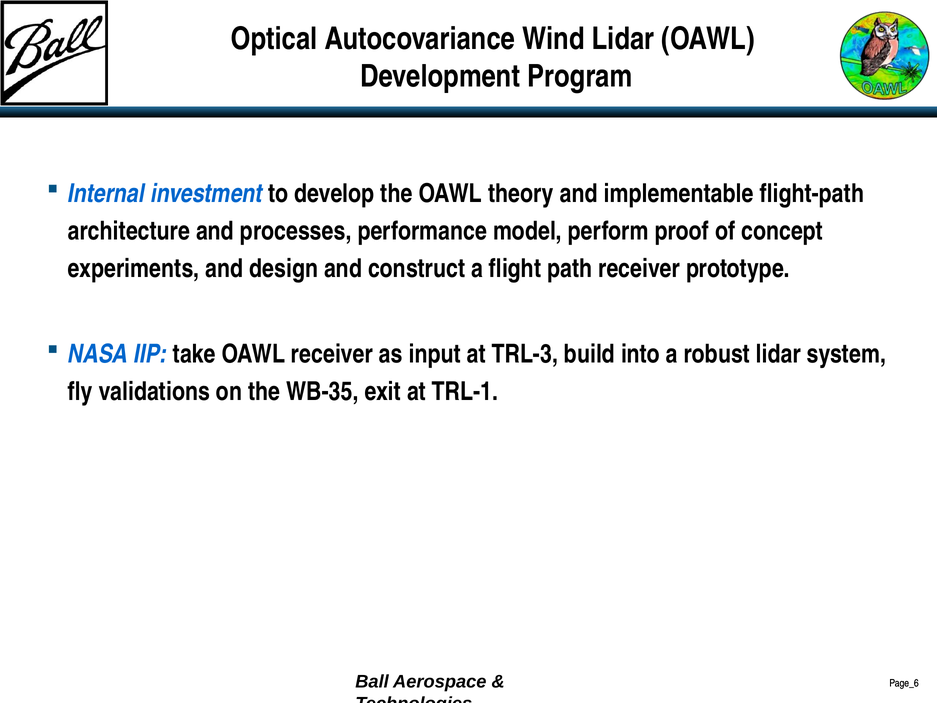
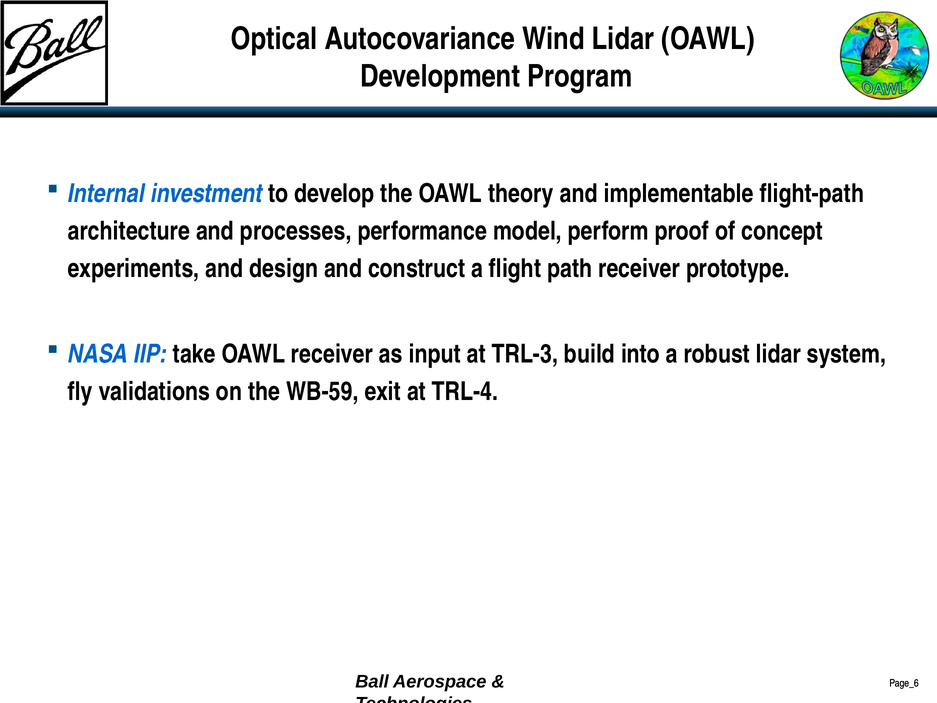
WB-35: WB-35 -> WB-59 (322, 392)
TRL-1: TRL-1 -> TRL-4 (465, 392)
